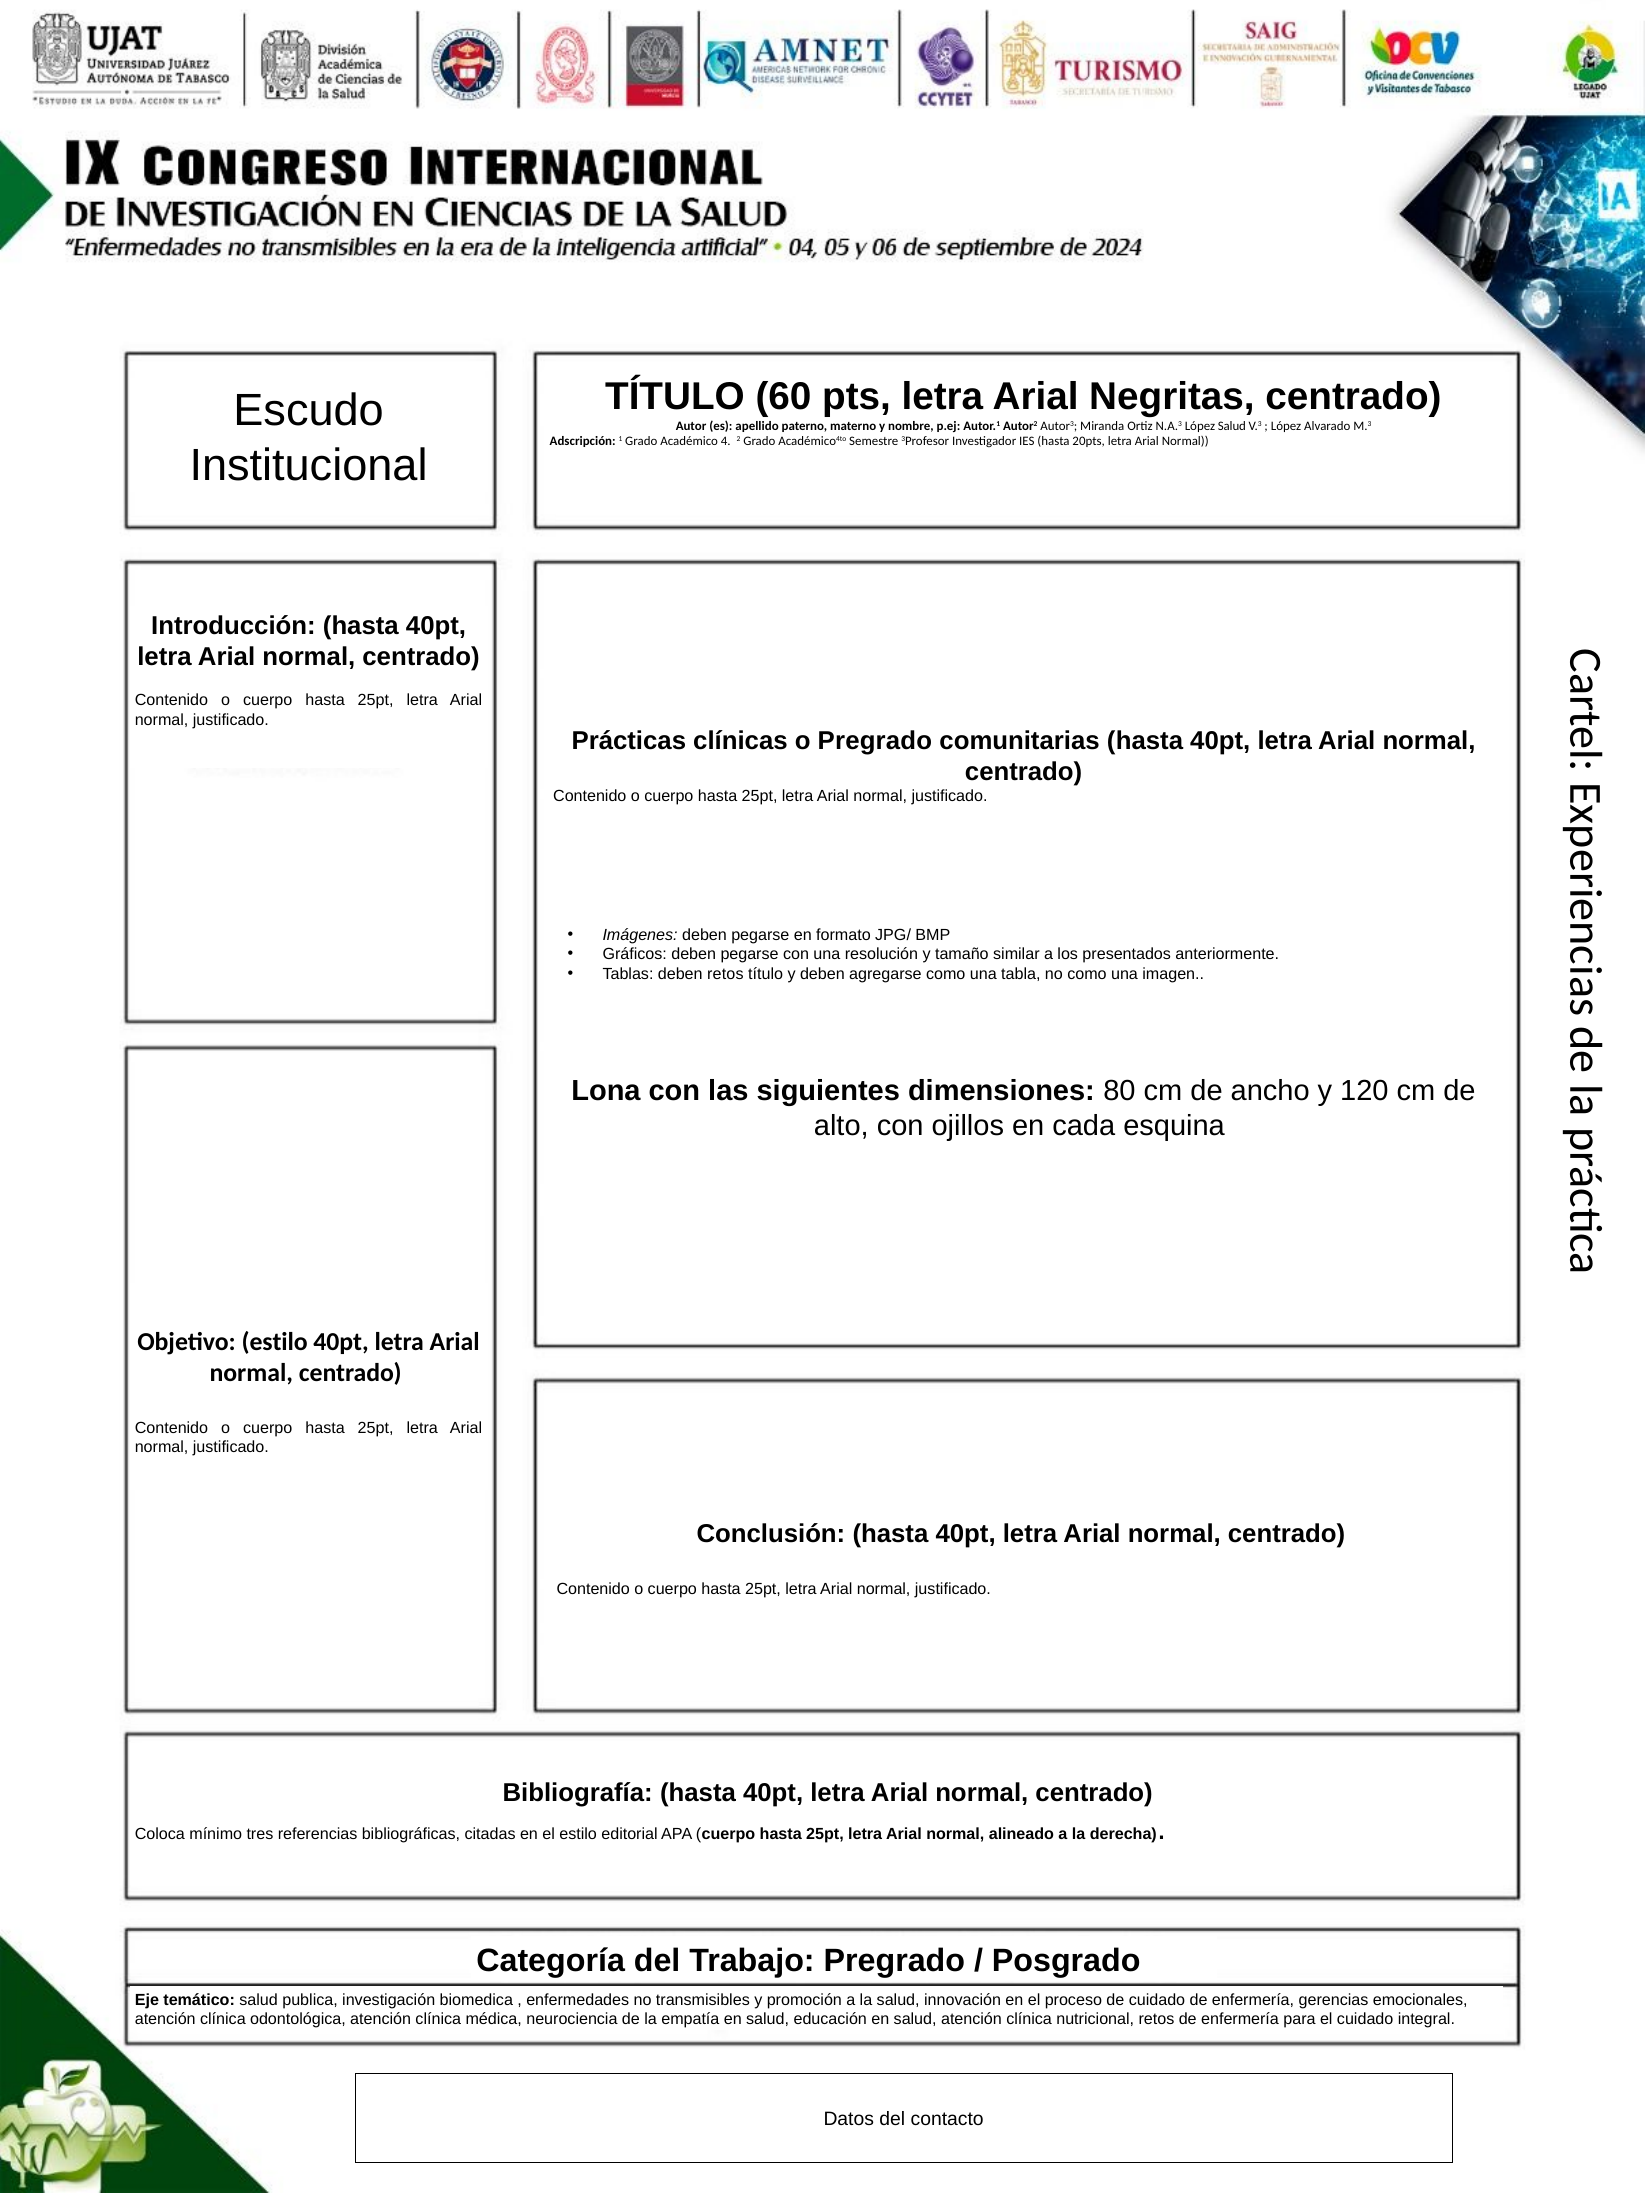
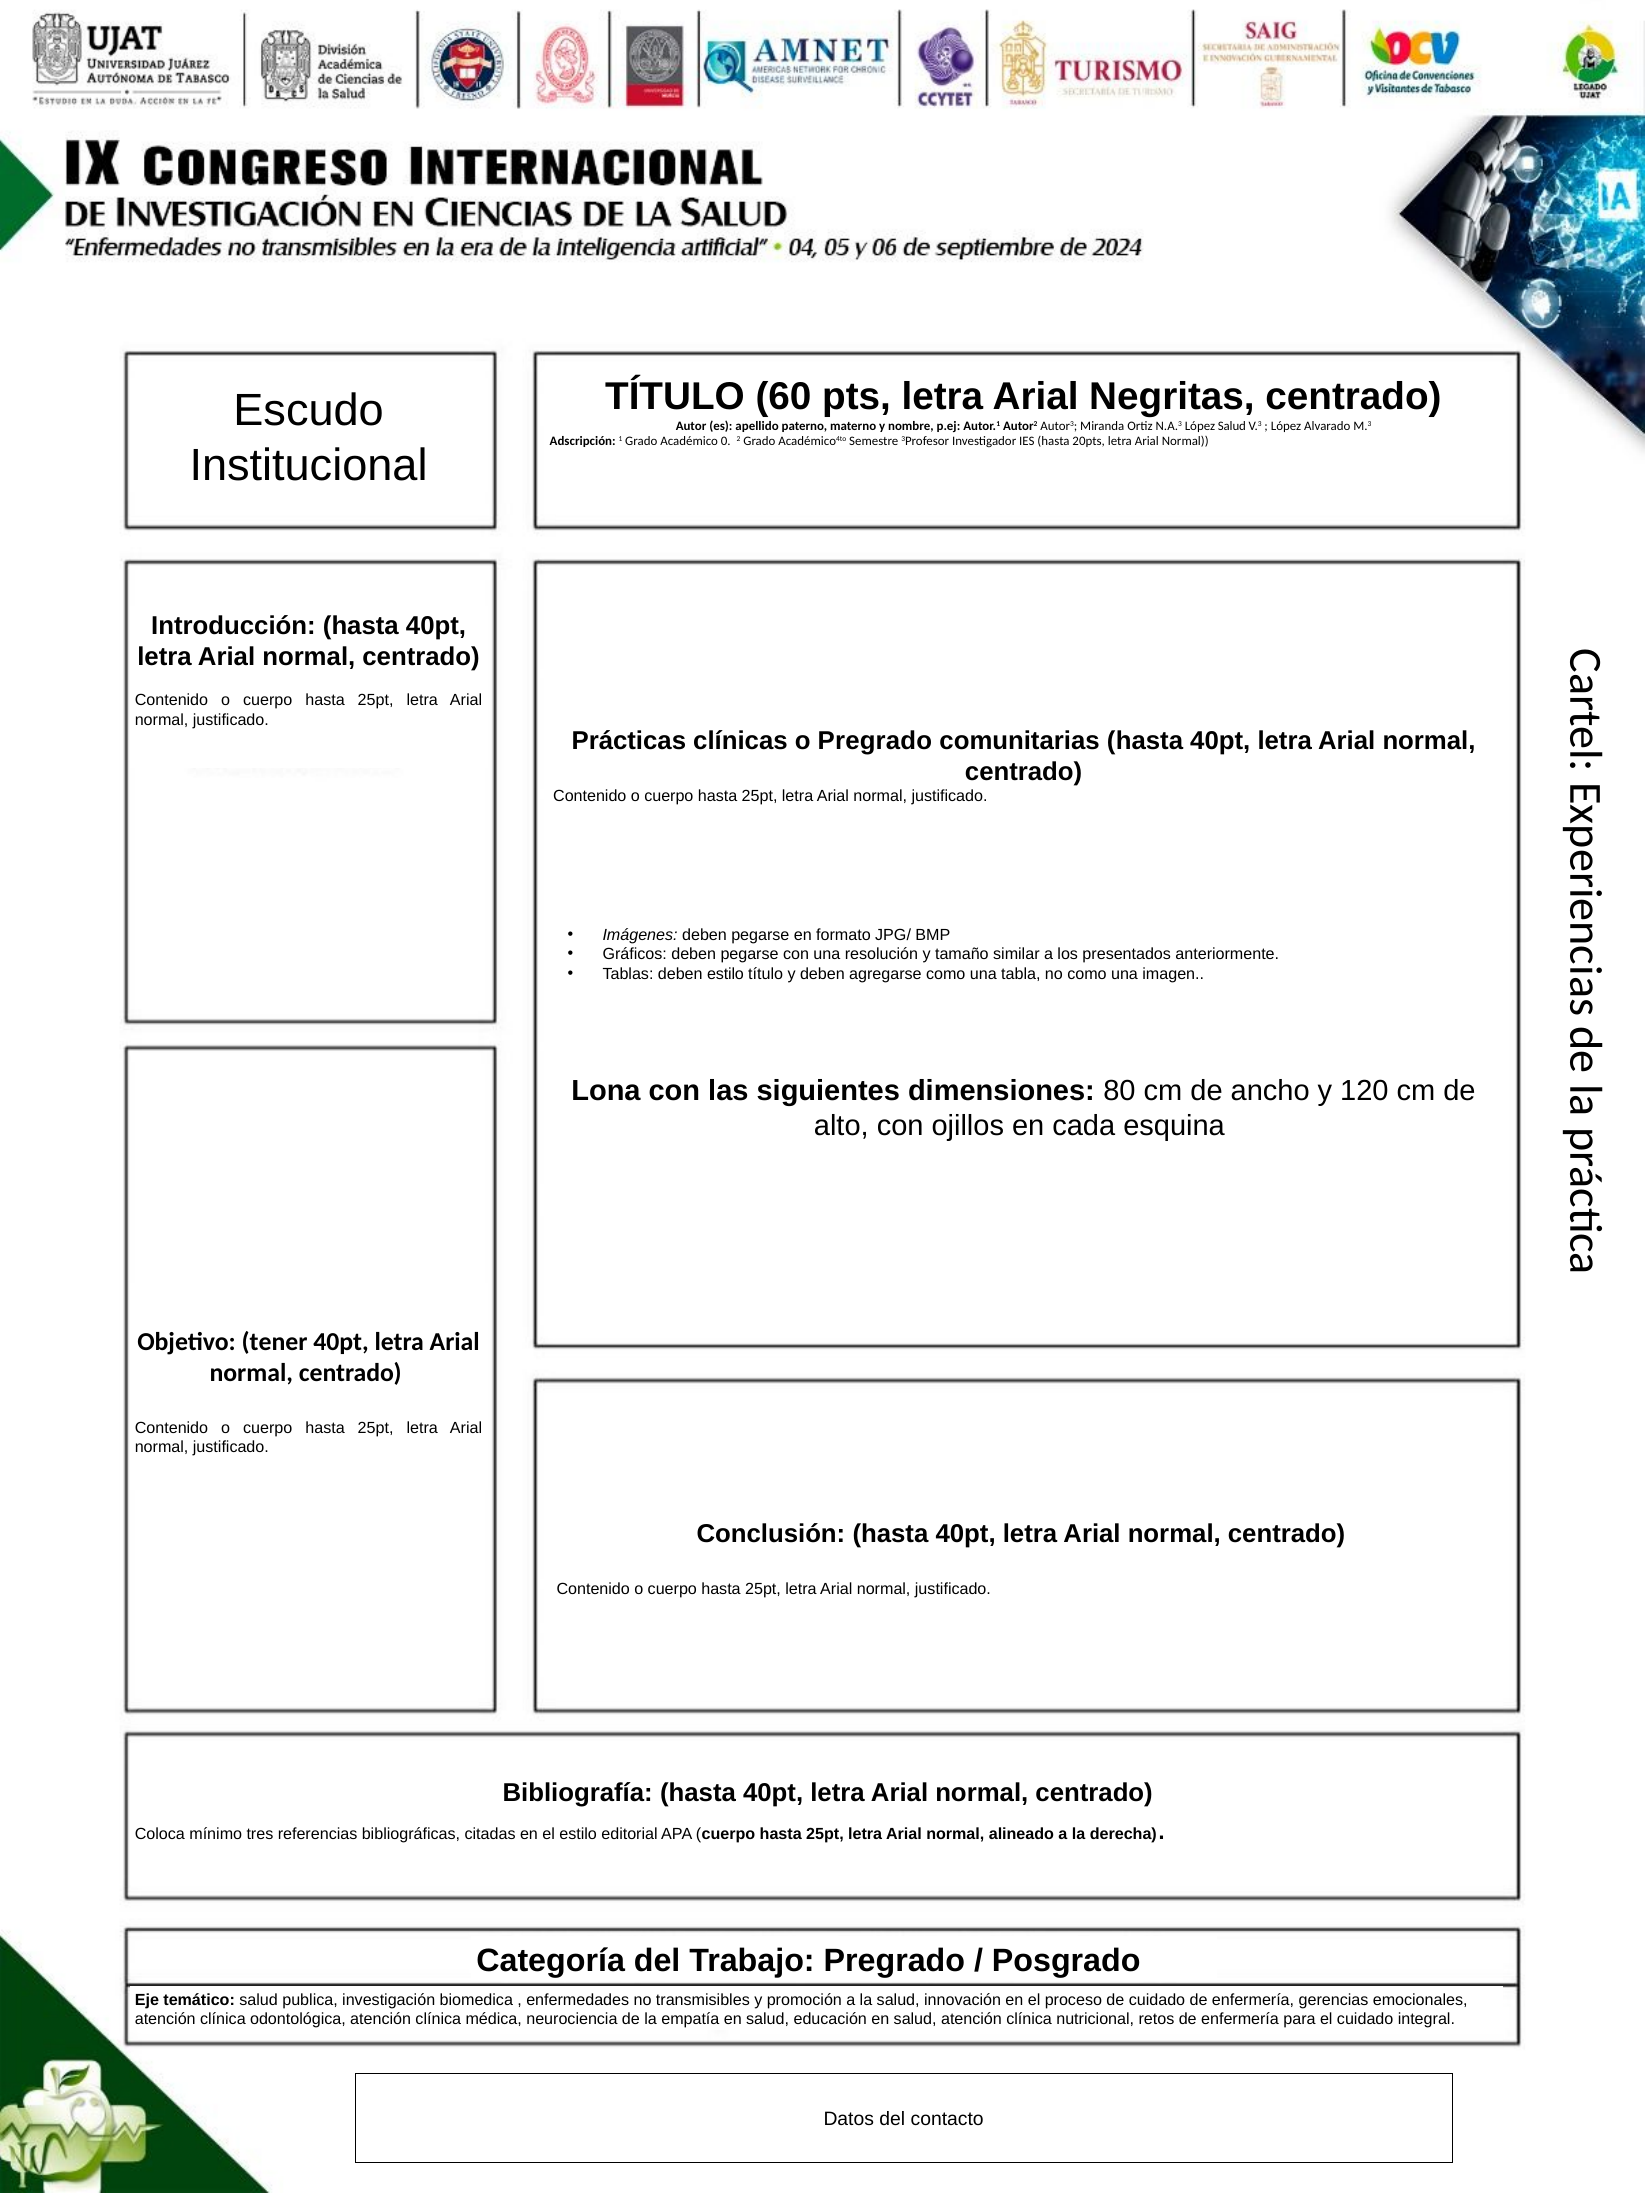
4: 4 -> 0 (726, 441)
deben retos: retos -> estilo (726, 974)
Objetivo estilo: estilo -> tener (275, 1342)
